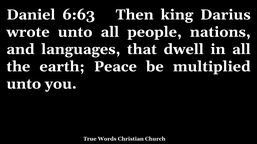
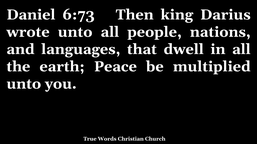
6:63: 6:63 -> 6:73 (79, 15)
